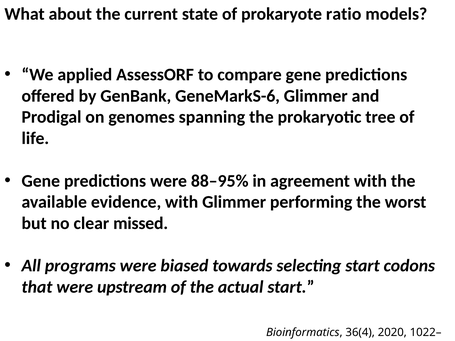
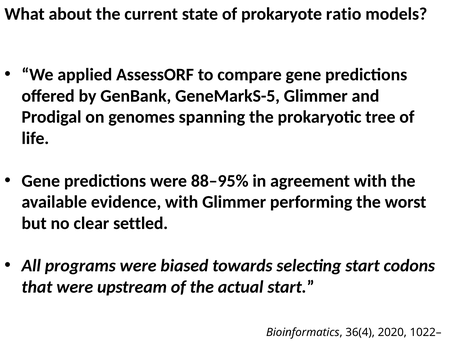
GeneMarkS-6: GeneMarkS-6 -> GeneMarkS-5 (228, 96)
missed: missed -> settled (141, 223)
